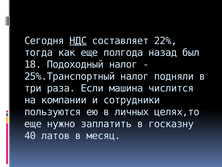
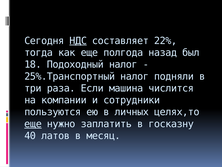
еще underline: none -> present (33, 124)
